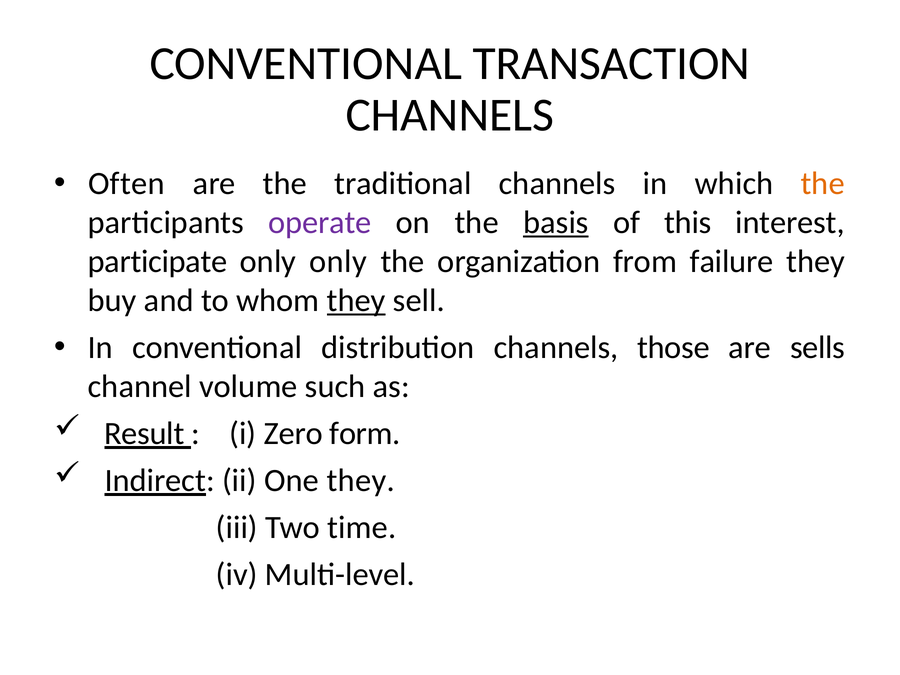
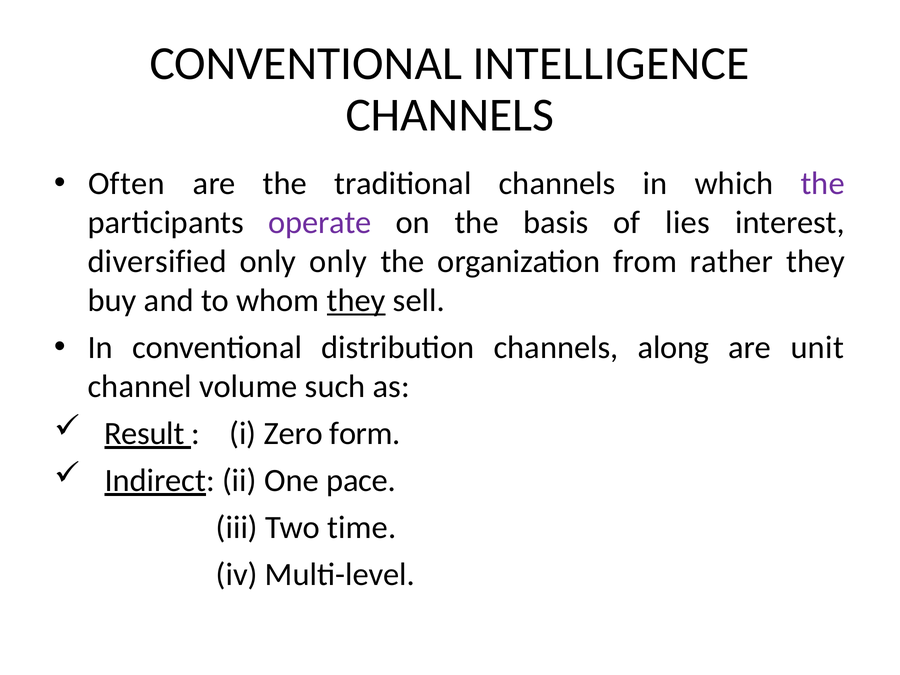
TRANSACTION: TRANSACTION -> INTELLIGENCE (611, 64)
the colour: orange -> purple (823, 184)
basis underline: present -> none (556, 223)
this: this -> lies (688, 223)
participate: participate -> diversified (157, 262)
failure: failure -> rather (731, 262)
those: those -> along (673, 348)
sells: sells -> unit (817, 348)
One they: they -> pace (361, 481)
